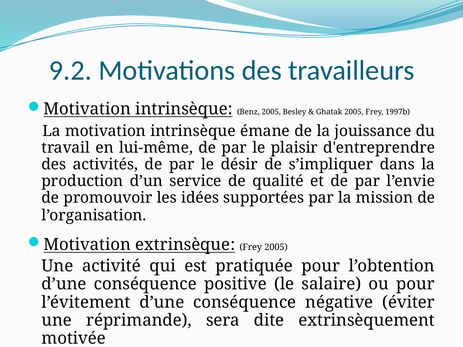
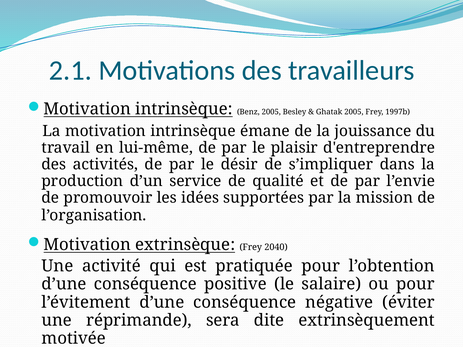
9.2: 9.2 -> 2.1 (70, 71)
Frey 2005: 2005 -> 2040 (276, 247)
